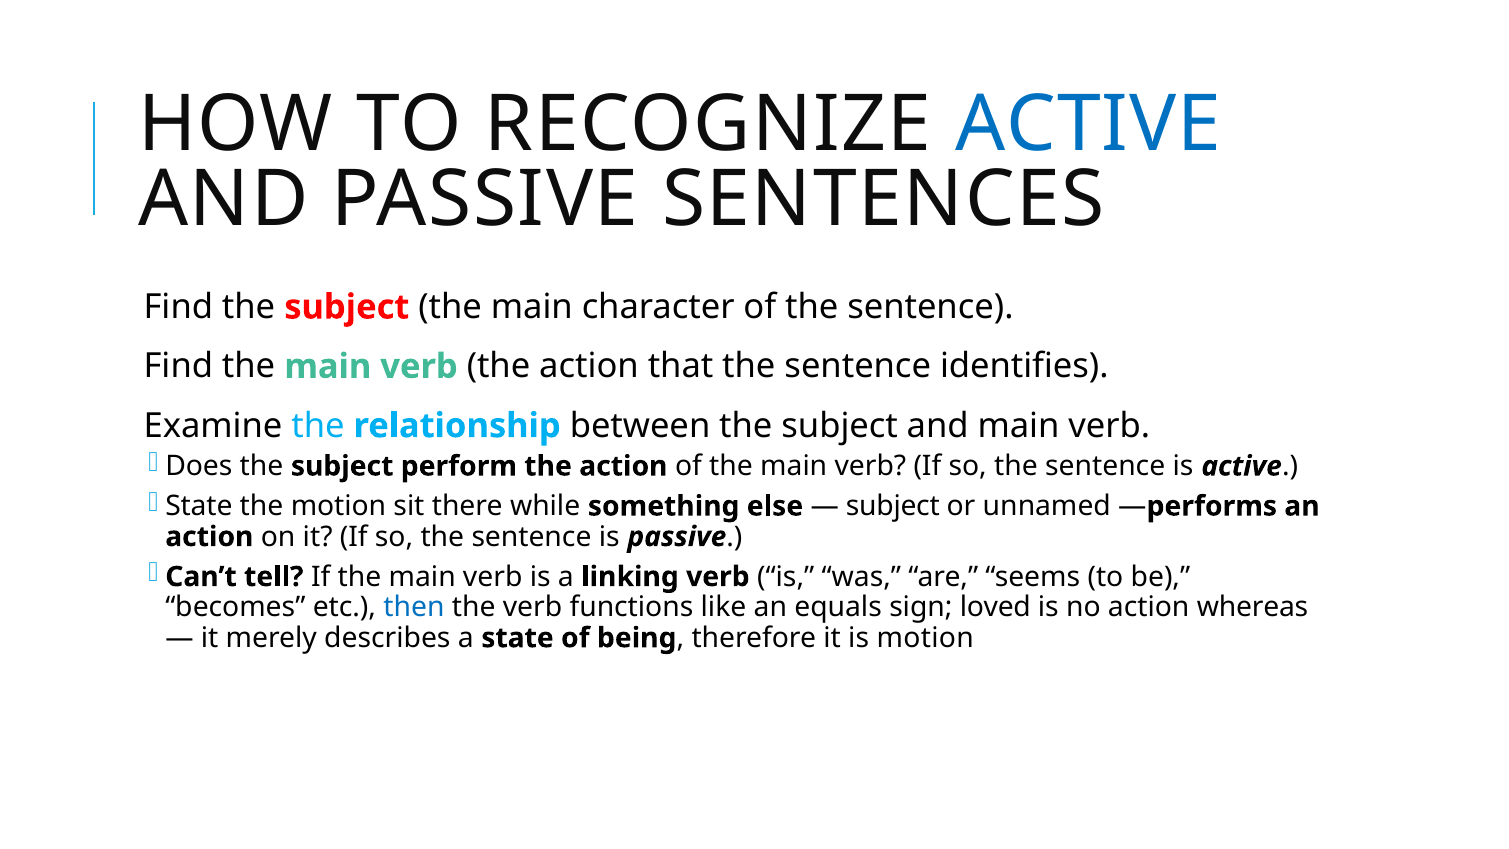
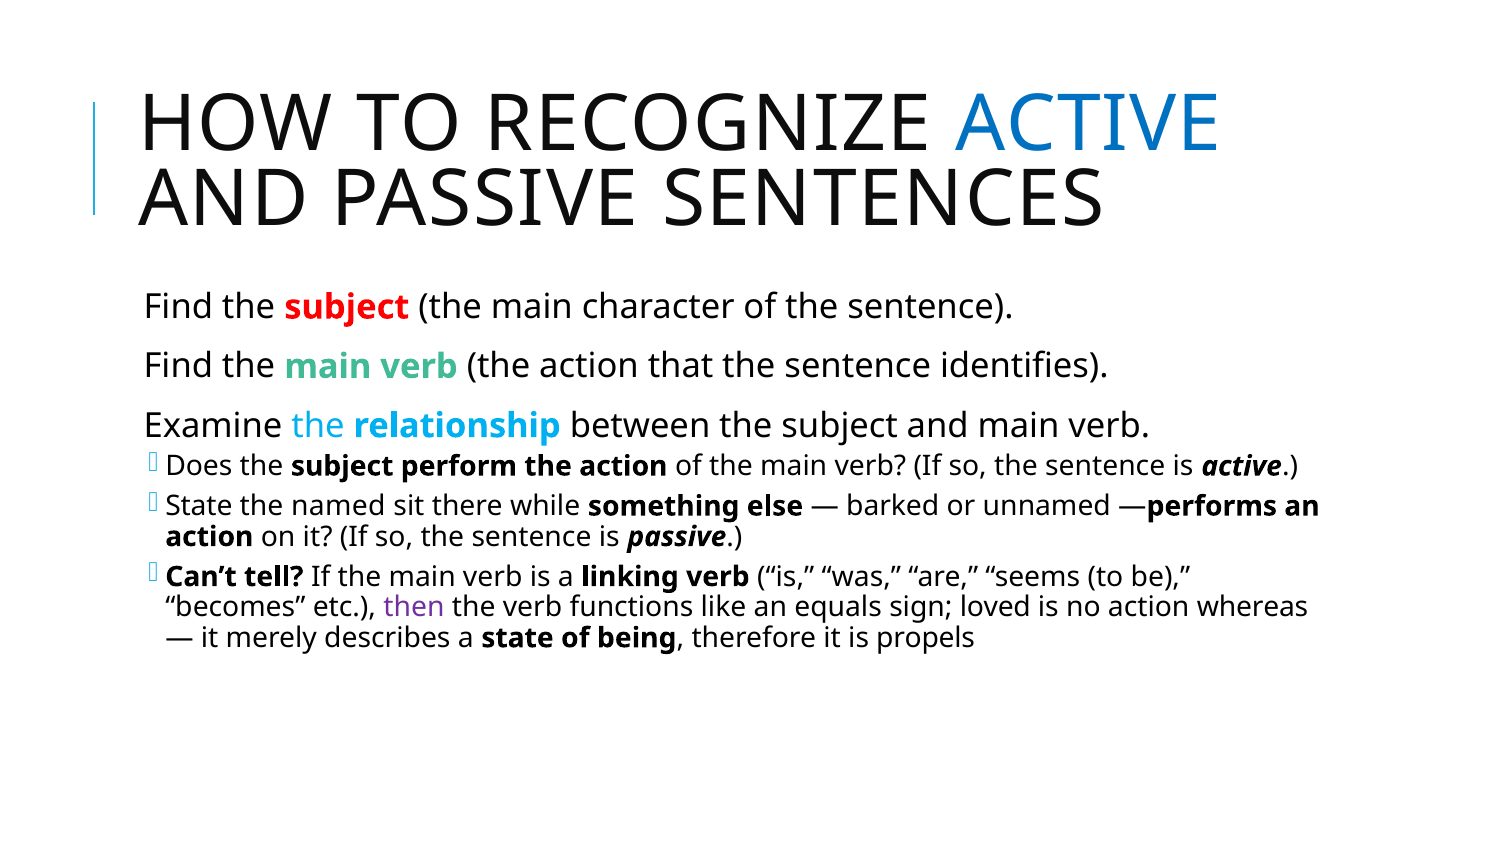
the motion: motion -> named (338, 506)
subject: subject -> barked (893, 506)
then colour: blue -> purple (414, 607)
is motion: motion -> propels (926, 638)
